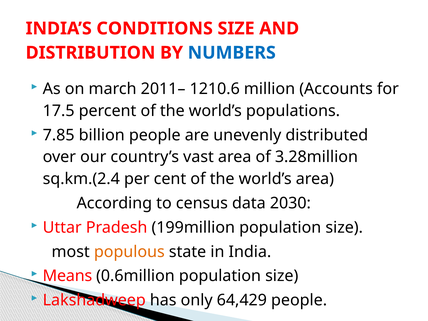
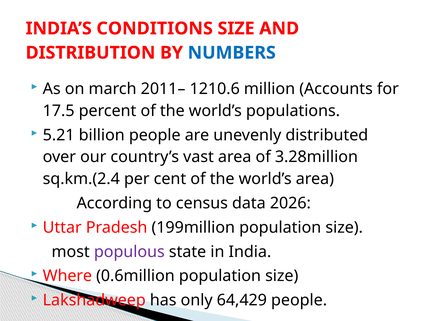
7.85: 7.85 -> 5.21 (59, 135)
2030: 2030 -> 2026 (290, 203)
populous colour: orange -> purple (129, 252)
Means: Means -> Where (67, 276)
